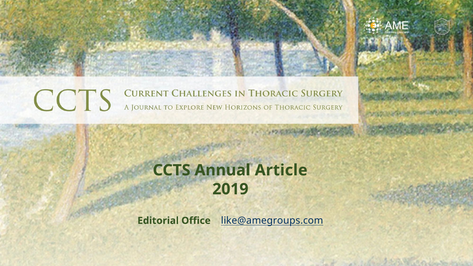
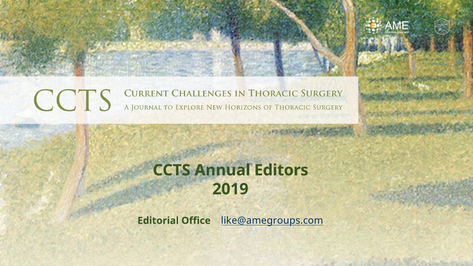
Article: Article -> Editors (281, 170)
